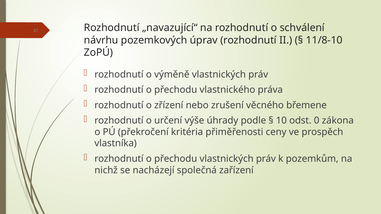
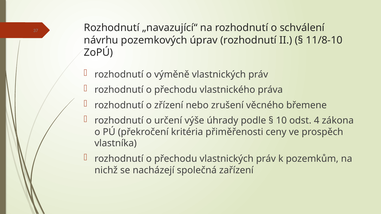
0: 0 -> 4 (317, 121)
